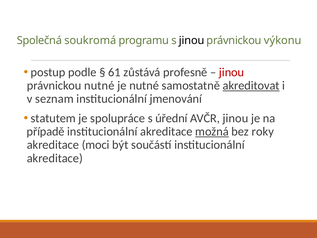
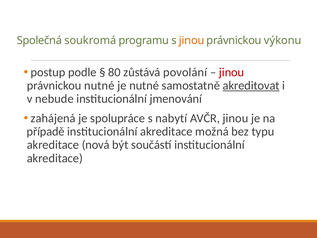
jinou colour: black -> orange (192, 40)
61: 61 -> 80 (114, 72)
profesně: profesně -> povolání (185, 72)
seznam: seznam -> nebude (54, 99)
statutem: statutem -> zahájená (53, 118)
úřední: úřední -> nabytí (171, 118)
možná underline: present -> none (212, 131)
roky: roky -> typu (263, 131)
moci: moci -> nová (96, 145)
